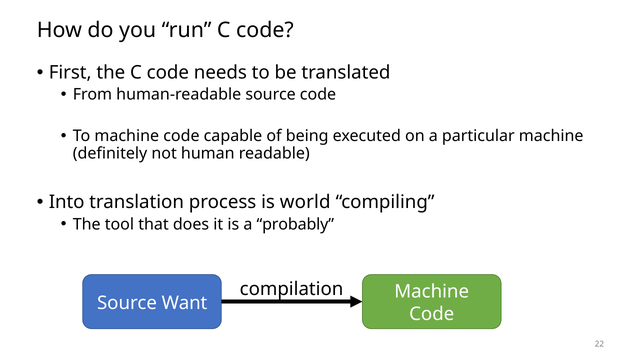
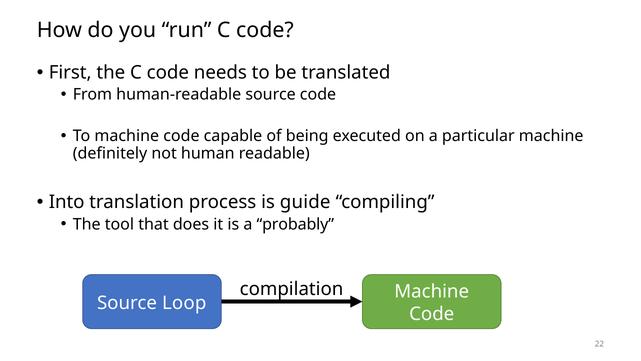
world: world -> guide (305, 202)
Want: Want -> Loop (184, 303)
